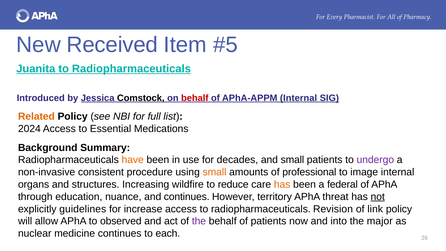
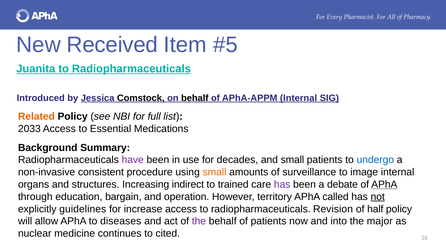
behalf colour: red -> black (195, 98)
2024: 2024 -> 2033 (29, 129)
have colour: orange -> purple (133, 160)
undergo colour: purple -> blue (375, 160)
professional: professional -> surveillance (309, 172)
wildfire: wildfire -> indirect (188, 184)
reduce: reduce -> trained (233, 184)
has colour: orange -> purple (282, 184)
federal: federal -> debate (342, 184)
APhA underline: none -> present (384, 184)
nuance: nuance -> bargain (123, 197)
and continues: continues -> operation (187, 197)
threat: threat -> called (336, 197)
link: link -> half (375, 209)
observed: observed -> diseases (121, 221)
each: each -> cited (168, 233)
